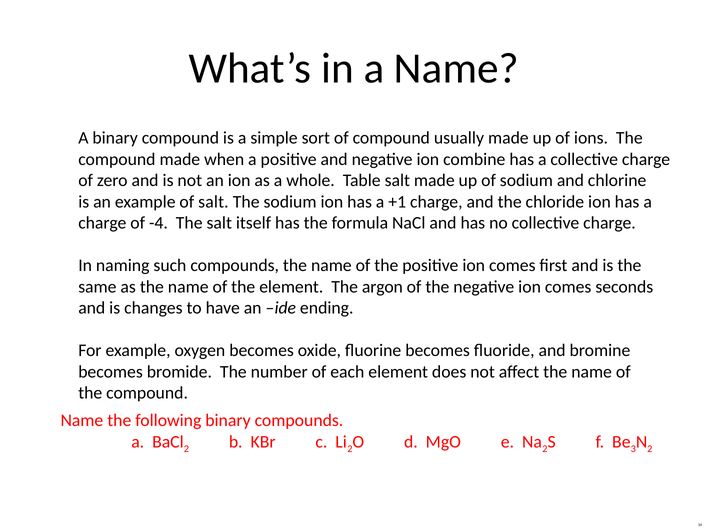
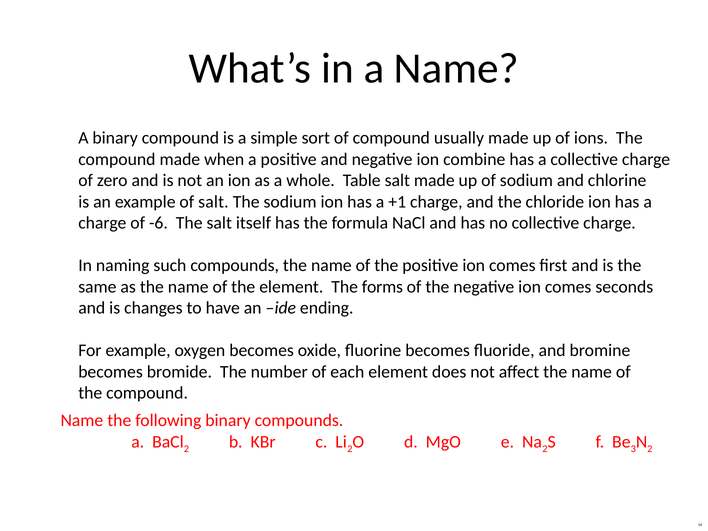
-4: -4 -> -6 (158, 223)
argon: argon -> forms (382, 287)
